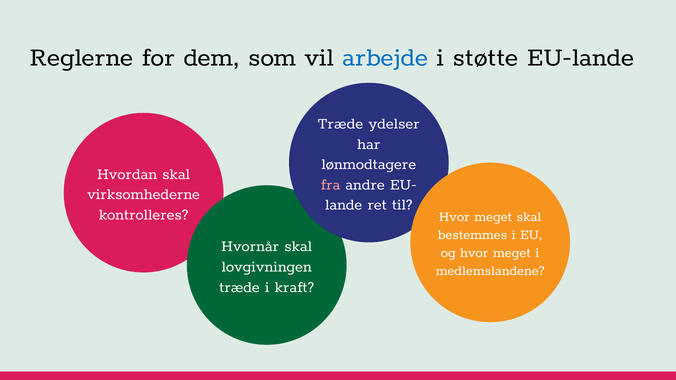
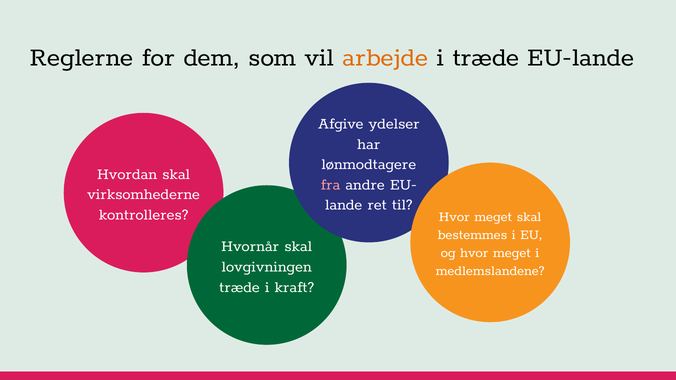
arbejde colour: blue -> orange (385, 56)
i støtte: støtte -> træde (486, 56)
Træde: Træde -> Afgive (341, 123)
